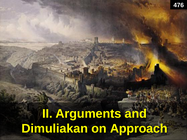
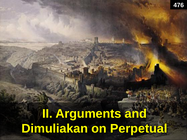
Approach: Approach -> Perpetual (139, 129)
